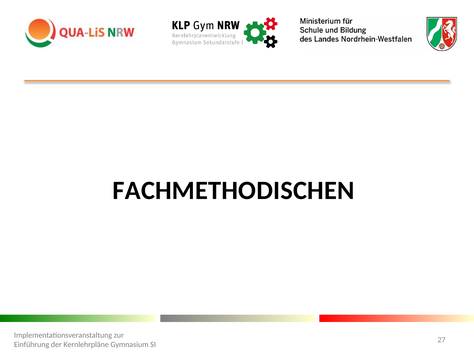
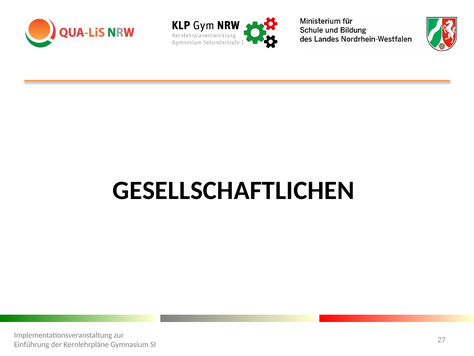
FACHMETHODISCHEN: FACHMETHODISCHEN -> GESELLSCHAFTLICHEN (234, 190)
